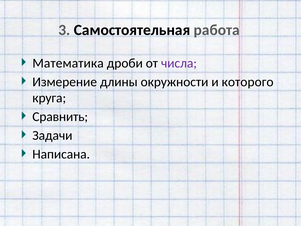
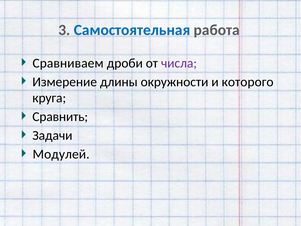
Самостоятельная colour: black -> blue (132, 30)
Математика: Математика -> Сравниваем (68, 63)
Написана: Написана -> Модулей (61, 154)
